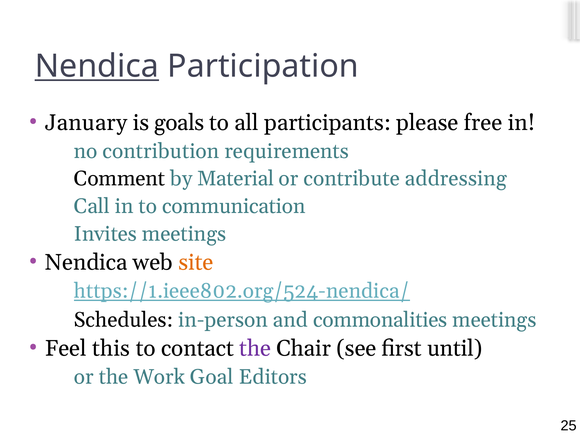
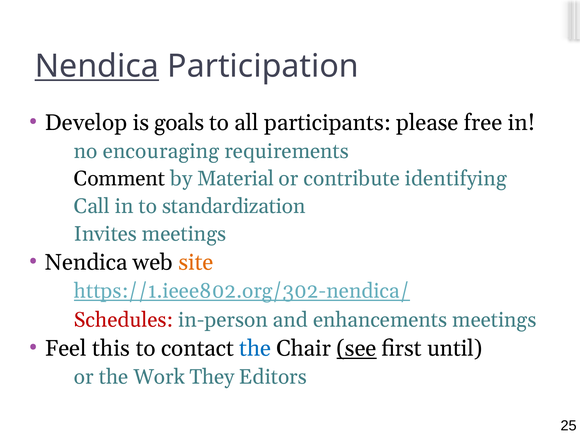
January: January -> Develop (86, 123)
contribution: contribution -> encouraging (161, 151)
addressing: addressing -> identifying (456, 179)
communication: communication -> standardization (234, 206)
https://1.ieee802.org/524-nendica/: https://1.ieee802.org/524-nendica/ -> https://1.ieee802.org/302-nendica/ (242, 291)
Schedules colour: black -> red (124, 320)
commonalities: commonalities -> enhancements (380, 320)
the colour: purple -> blue (255, 348)
see underline: none -> present (357, 348)
Goal: Goal -> They (212, 377)
